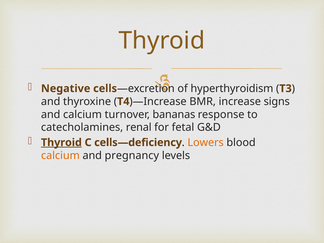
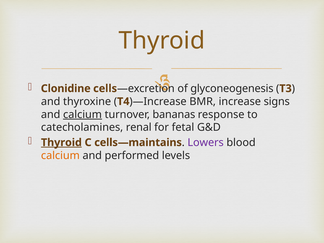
Negative: Negative -> Clonidine (66, 89)
hyperthyroidism: hyperthyroidism -> glyconeogenesis (232, 89)
calcium underline: none -> present (83, 114)
cells—deficiency: cells—deficiency -> cells—maintains (138, 143)
Lowers colour: orange -> purple (206, 143)
pregnancy: pregnancy -> performed (132, 155)
